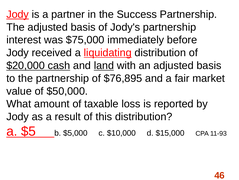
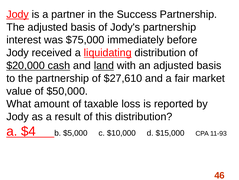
$76,895: $76,895 -> $27,610 (123, 78)
$5: $5 -> $4 (28, 131)
